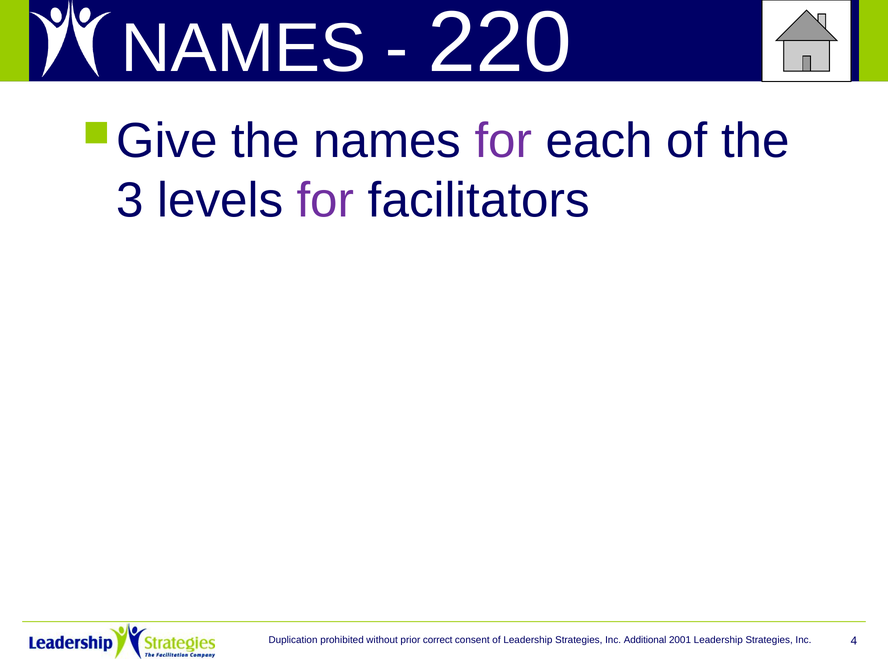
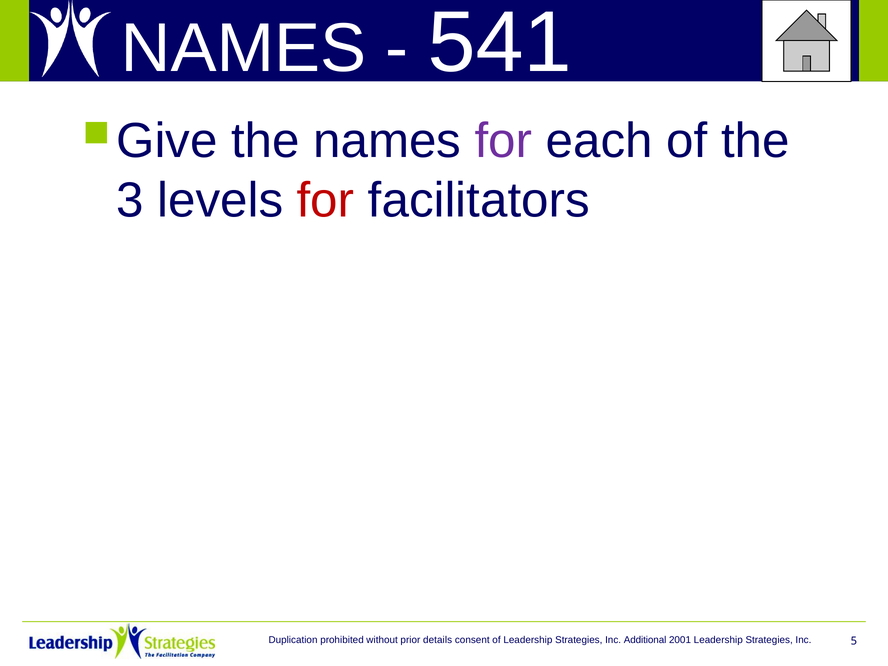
220: 220 -> 541 (500, 43)
for colour: purple -> red (326, 200)
correct: correct -> details (438, 640)
4: 4 -> 5 (854, 641)
